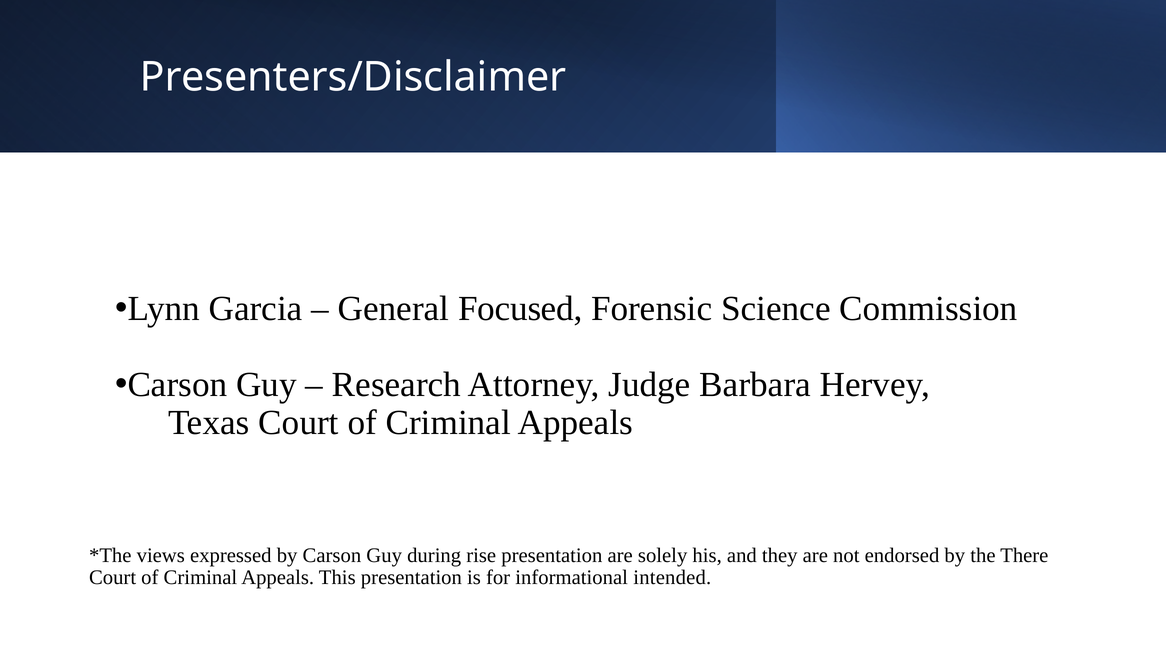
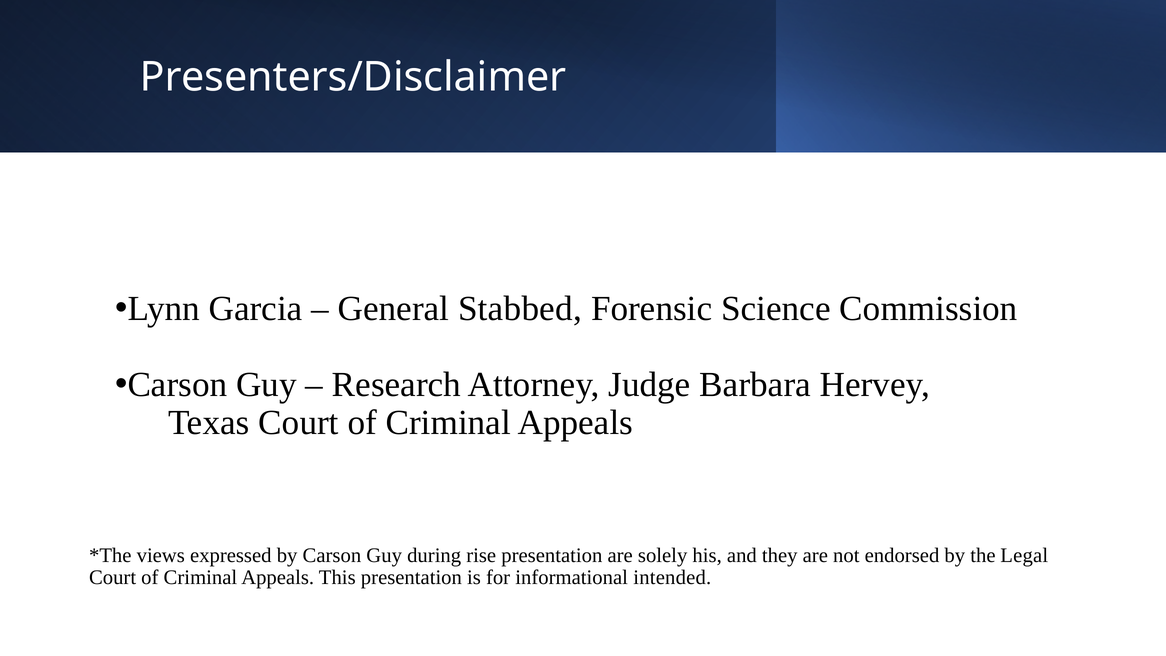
Focused: Focused -> Stabbed (520, 308)
There: There -> Legal (1024, 555)
